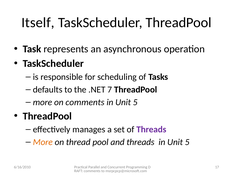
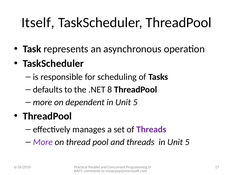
7: 7 -> 8 (110, 89)
on comments: comments -> dependent (85, 102)
More colour: orange -> purple (43, 142)
